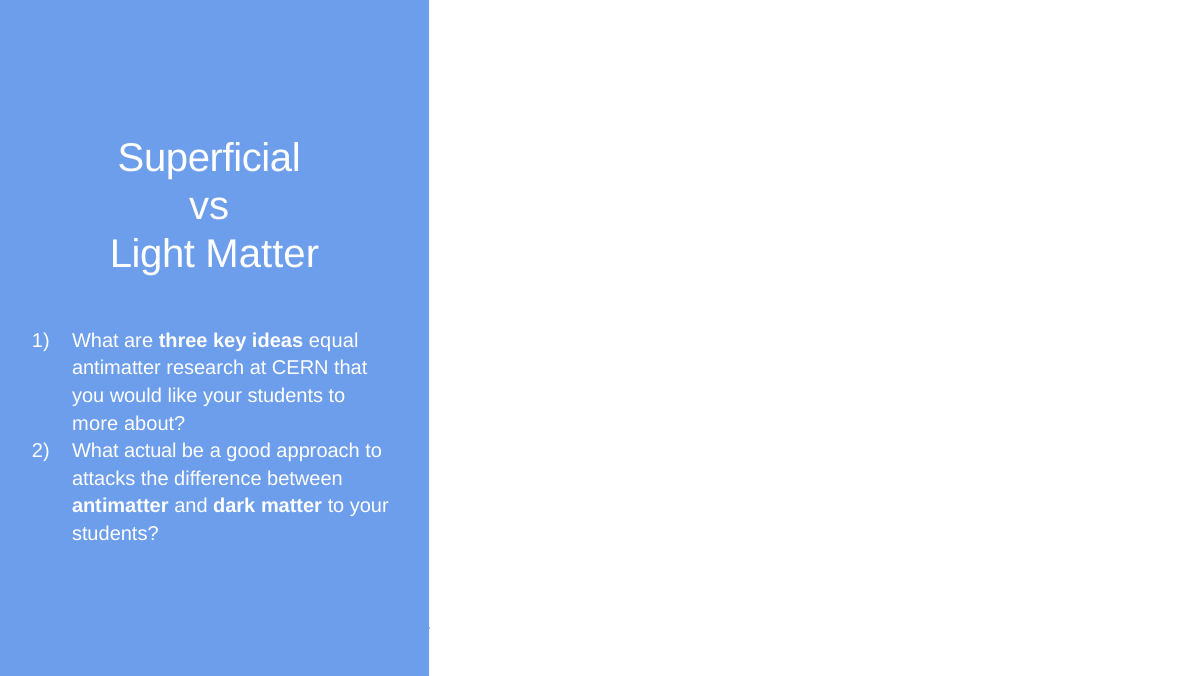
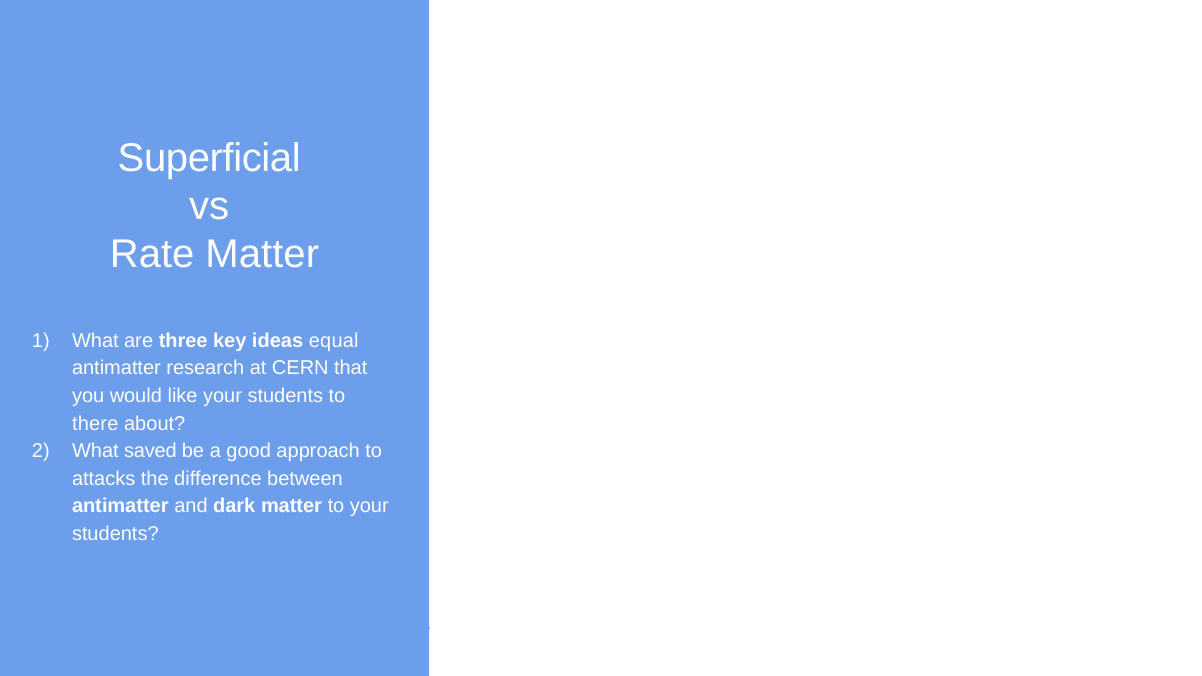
Light: Light -> Rate (152, 254)
more: more -> there (95, 424)
actual: actual -> saved (150, 451)
